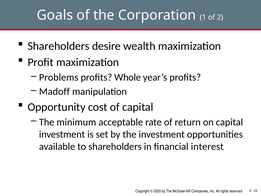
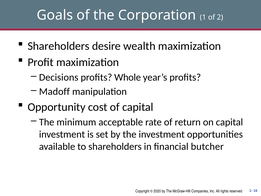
Problems: Problems -> Decisions (59, 77)
interest: interest -> butcher (207, 146)
